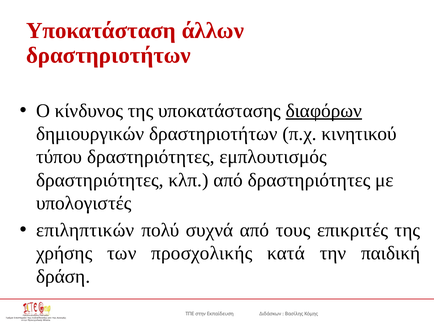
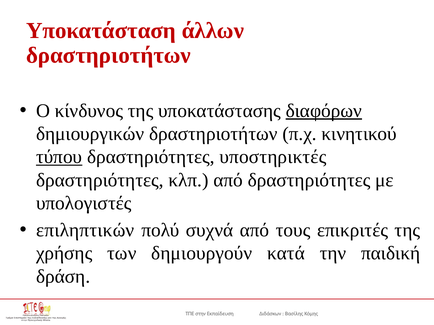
τύπου underline: none -> present (59, 157)
εμπλουτισμός: εμπλουτισμός -> υποστηρικτές (273, 157)
προσχολικής: προσχολικής -> δημιουργούν (202, 254)
